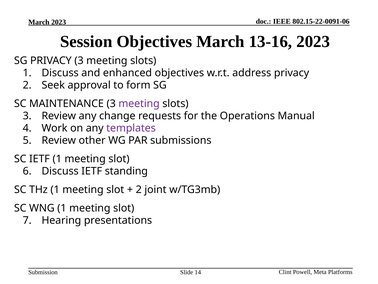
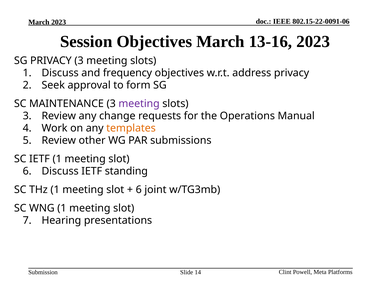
enhanced: enhanced -> frequency (127, 73)
templates colour: purple -> orange (131, 128)
2: 2 -> 6 (139, 189)
